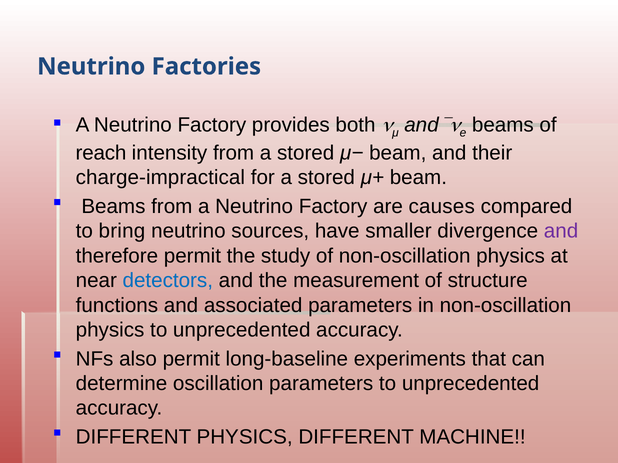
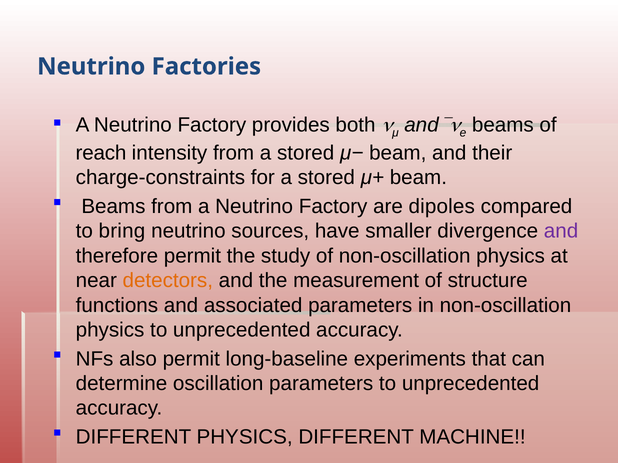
charge-impractical: charge-impractical -> charge-constraints (160, 178)
causes: causes -> dipoles (442, 207)
detectors colour: blue -> orange (168, 281)
